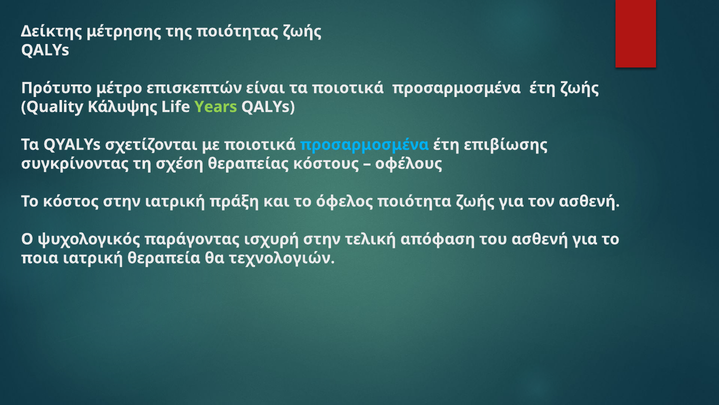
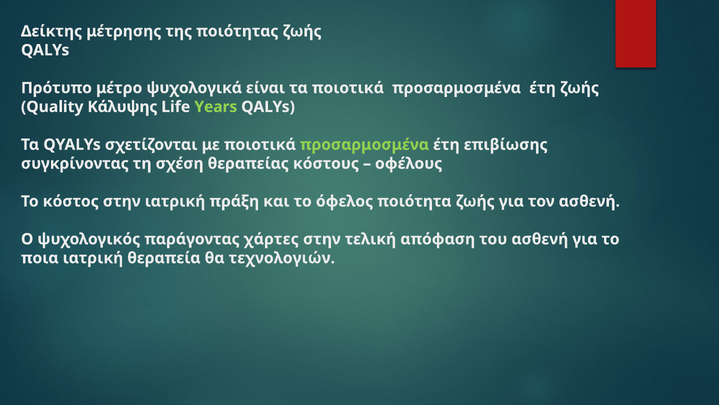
επισκεπτών: επισκεπτών -> ψυχολογικά (194, 88)
προσαρμοσμένα colour: light blue -> light green (364, 144)
ισχυρή: ισχυρή -> χάρτες (271, 239)
